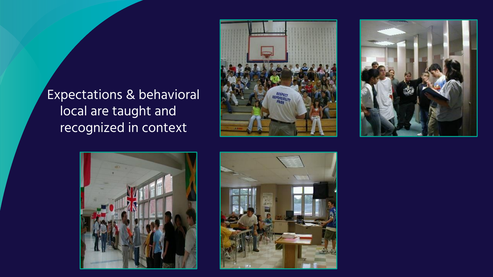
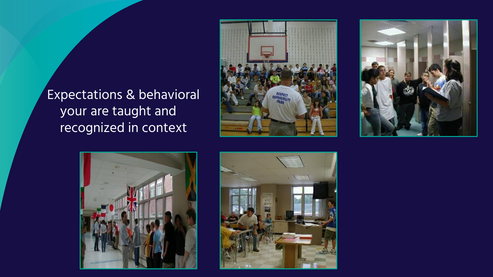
local: local -> your (74, 111)
